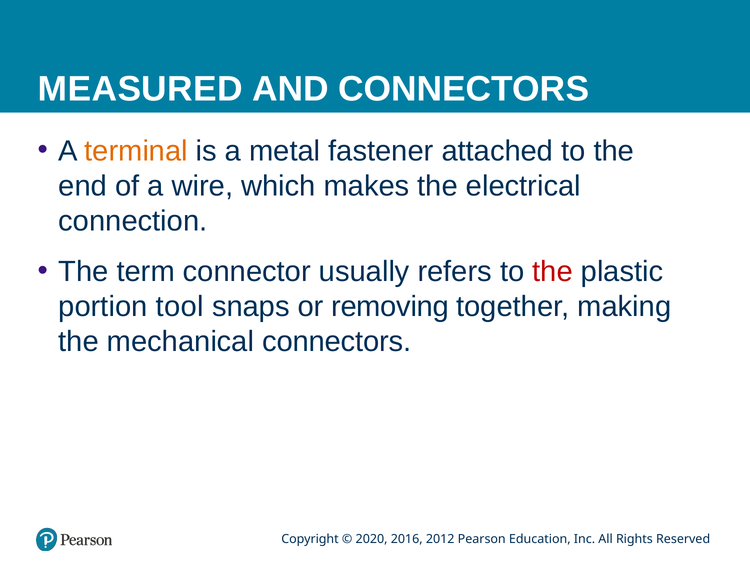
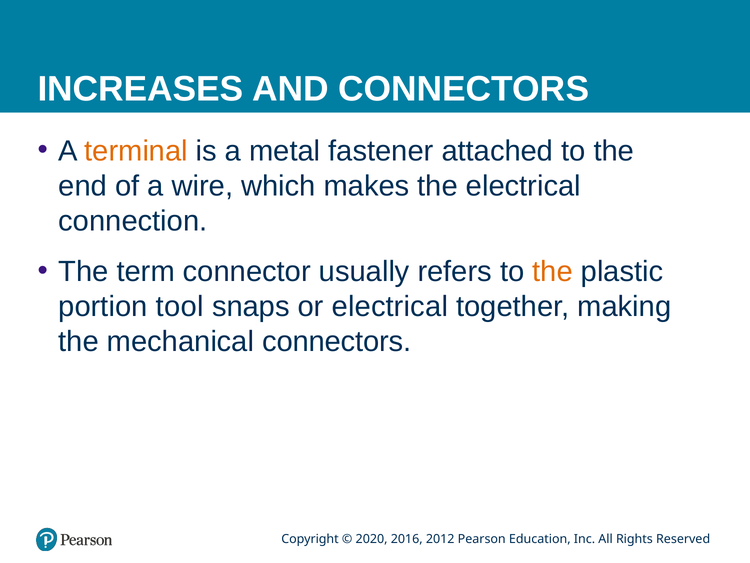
MEASURED: MEASURED -> INCREASES (141, 89)
the colour: red -> orange (553, 271)
or removing: removing -> electrical (390, 306)
